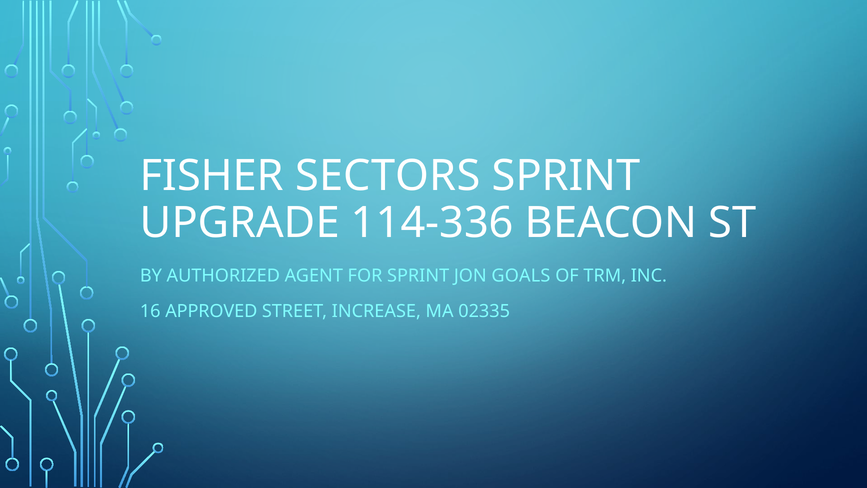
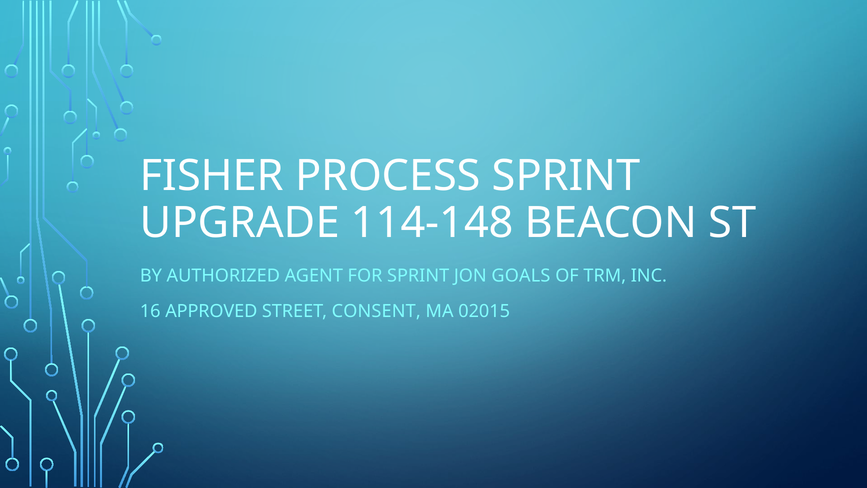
SECTORS: SECTORS -> PROCESS (388, 176)
114-336: 114-336 -> 114-148 (432, 223)
INCREASE: INCREASE -> CONSENT (376, 311)
02335: 02335 -> 02015 (484, 311)
